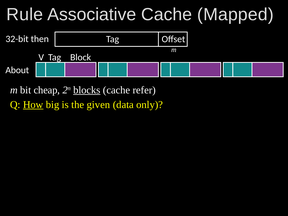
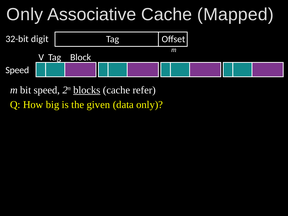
Rule: Rule -> Only (25, 14)
then: then -> digit (40, 39)
About: About -> Speed (17, 70)
bit cheap: cheap -> speed (47, 90)
How underline: present -> none (33, 105)
